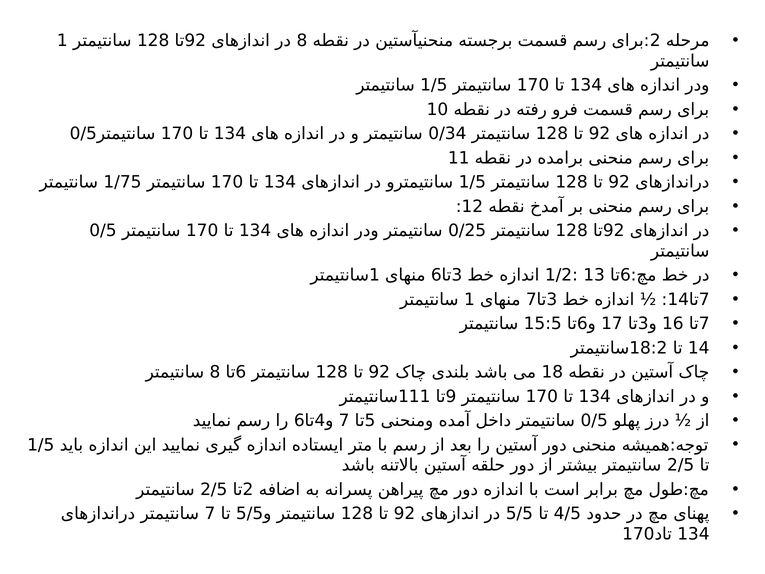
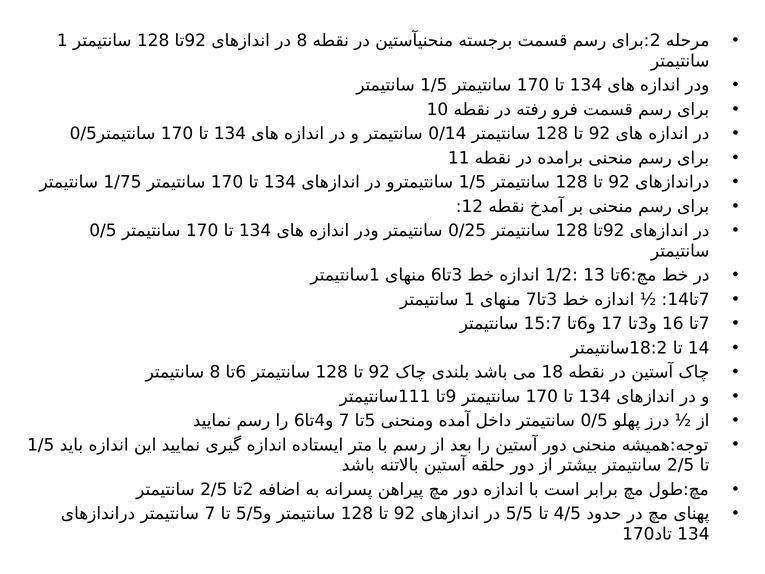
0/34: 0/34 -> 0/14 (447, 134)
15:5: 15:5 -> 15:7 (543, 324)
